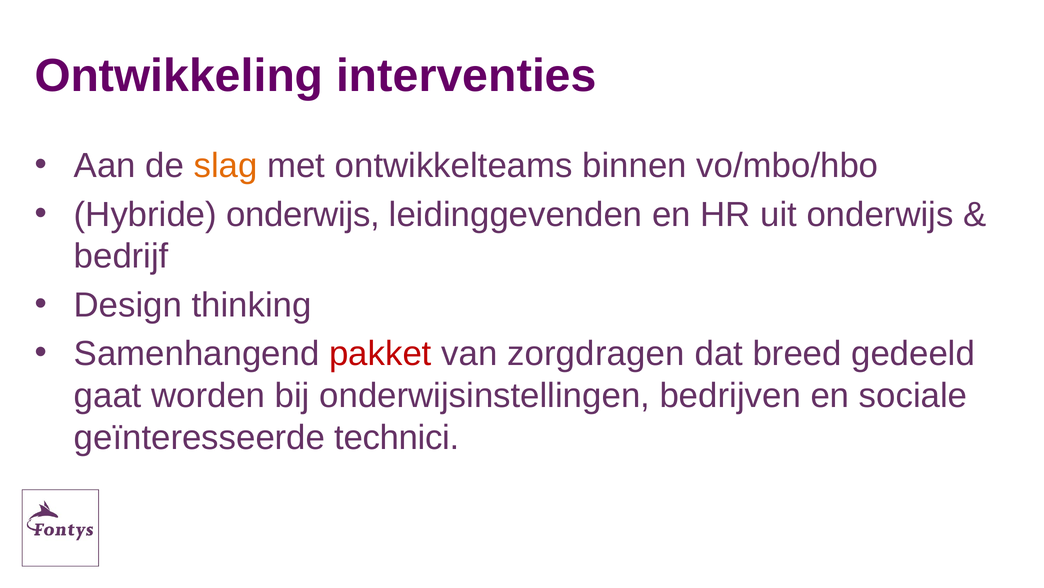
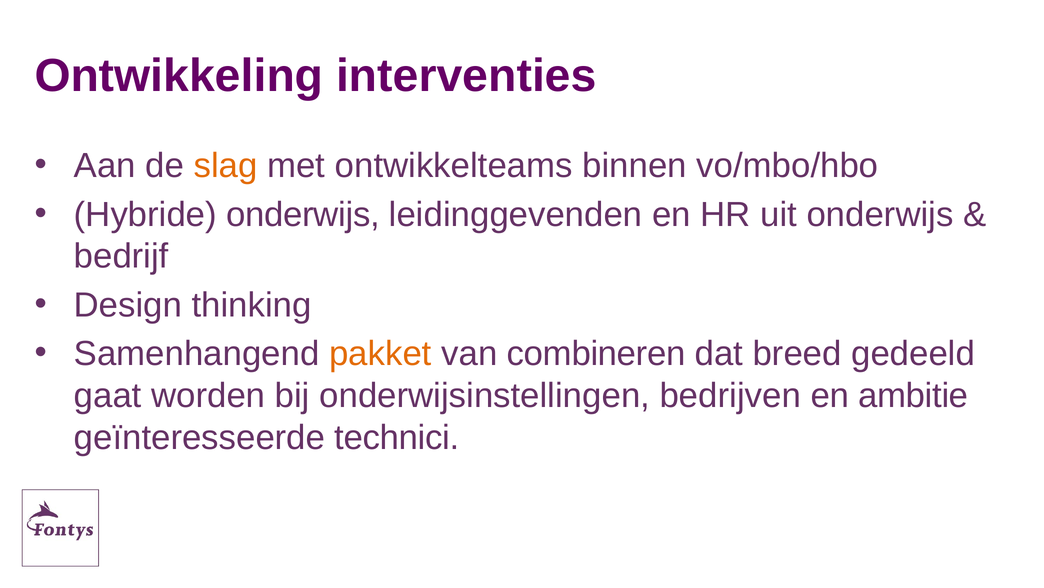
pakket colour: red -> orange (380, 353)
zorgdragen: zorgdragen -> combineren (596, 353)
sociale: sociale -> ambitie (913, 395)
